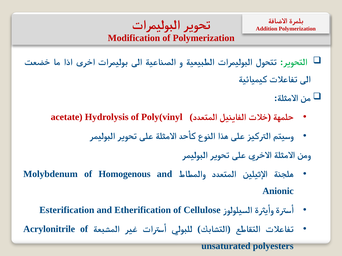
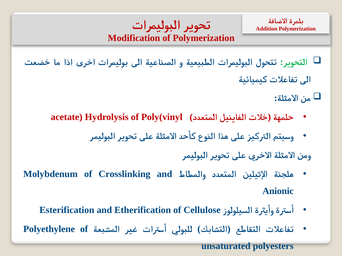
Homogenous: Homogenous -> Crosslinking (124, 174)
Acrylonitrile: Acrylonitrile -> Polyethylene (49, 229)
